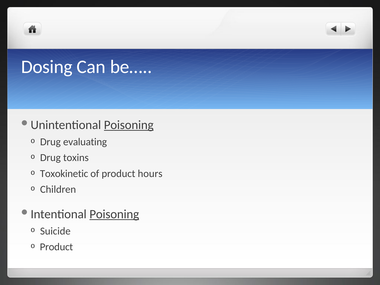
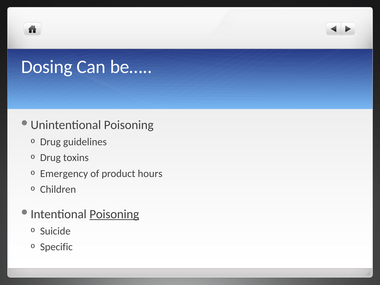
Poisoning underline: present -> none (129, 125)
evaluating: evaluating -> guidelines (85, 142)
Toxokinetic: Toxokinetic -> Emergency (64, 174)
Product: Product -> Specific (56, 247)
